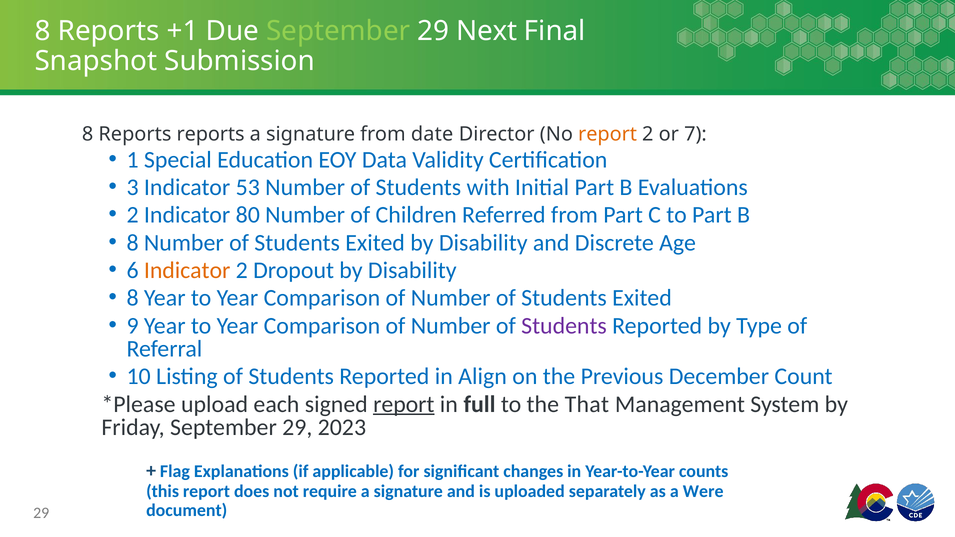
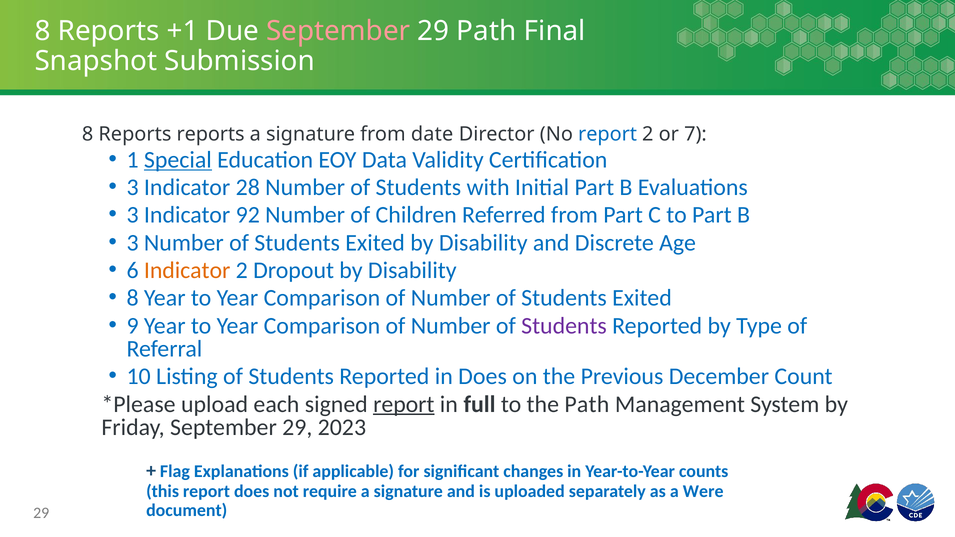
September colour: light green -> pink (338, 31)
29 Next: Next -> Path (487, 31)
report colour: orange -> blue (608, 134)
Special underline: none -> present (178, 160)
53: 53 -> 28 (248, 187)
2: 2 -> 3 (133, 215)
80: 80 -> 92 (248, 215)
8: 8 -> 3 (133, 243)
in Align: Align -> Does (483, 377)
the That: That -> Path (587, 404)
